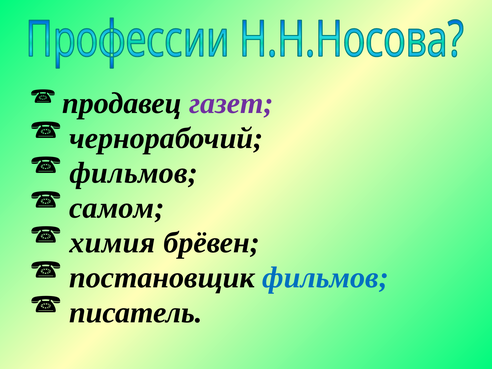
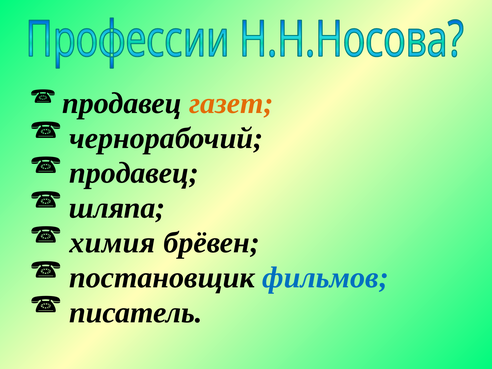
газет colour: purple -> orange (231, 103)
фильмов: фильмов -> продавец (134, 173)
самом: самом -> шляпа (117, 208)
